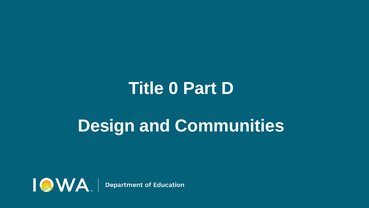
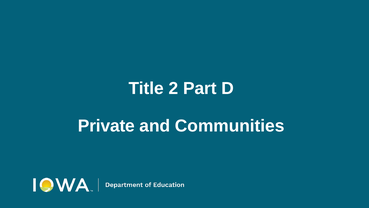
0: 0 -> 2 (173, 88)
Design: Design -> Private (106, 126)
